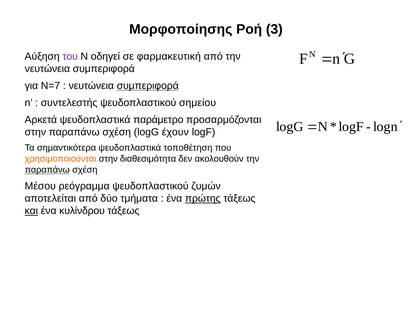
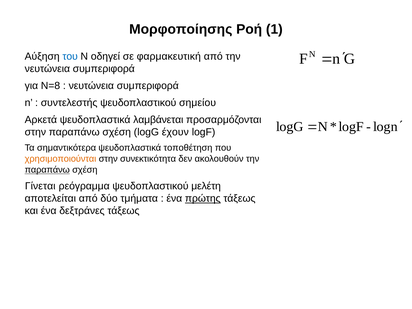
3: 3 -> 1 (274, 29)
του colour: purple -> blue (70, 56)
Ν=7: Ν=7 -> Ν=8 (50, 86)
συμπεριφορά underline: present -> none (148, 86)
παράμετρο: παράμετρο -> λαμβάνεται (158, 120)
διαθεσιμότητα: διαθεσιμότητα -> συνεκτικότητα (148, 159)
Μέσου: Μέσου -> Γίνεται (40, 186)
ζυμών: ζυμών -> μελέτη (206, 186)
και underline: present -> none (31, 211)
κυλίνδρου: κυλίνδρου -> δεξτράνες (82, 211)
